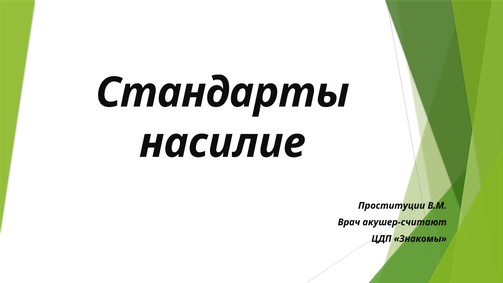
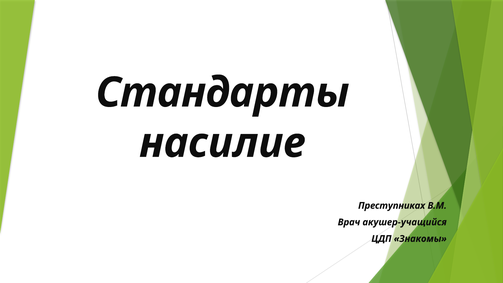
Проституции: Проституции -> Преступниках (392, 206)
акушер-считают: акушер-считают -> акушер-учащийся (405, 222)
